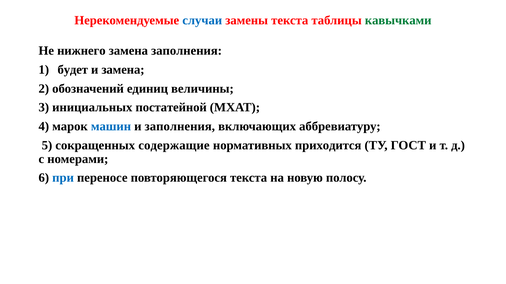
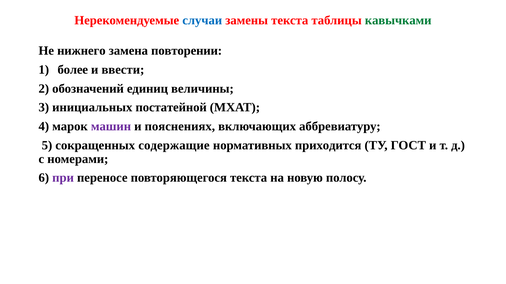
замена заполнения: заполнения -> повторении (187, 51)
будет: будет -> более (73, 70)
и замена: замена -> ввести (123, 70)
машин colour: blue -> purple (111, 127)
и заполнения: заполнения -> пояснениях (180, 127)
при colour: blue -> purple (63, 178)
